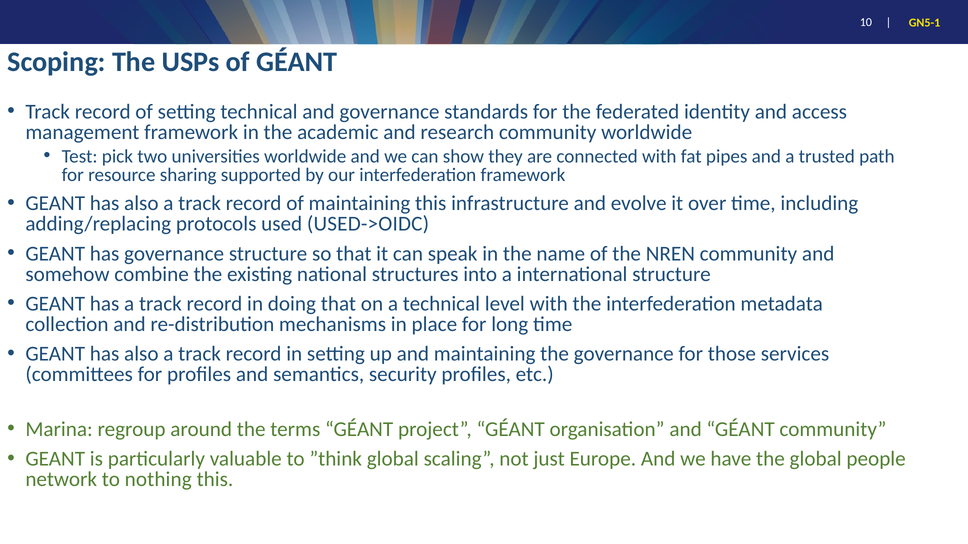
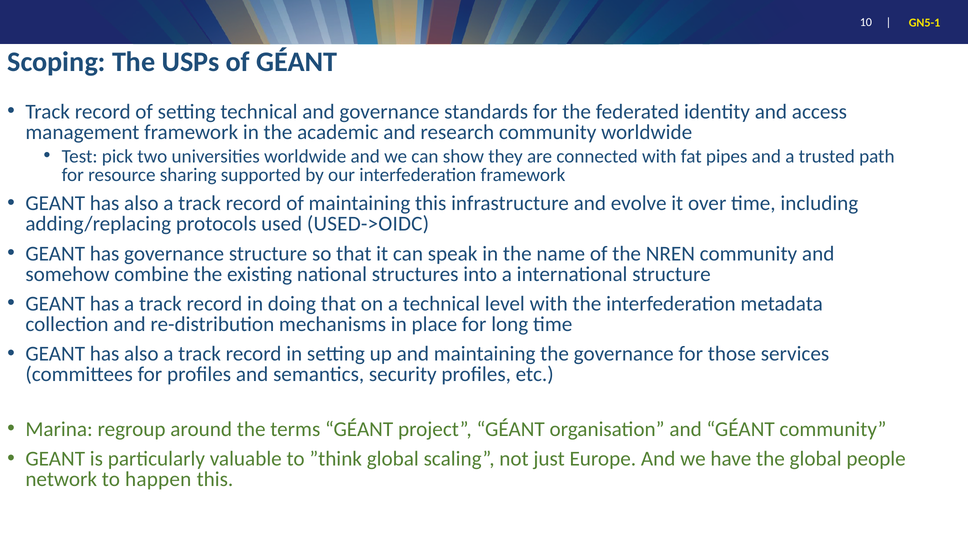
nothing: nothing -> happen (158, 480)
